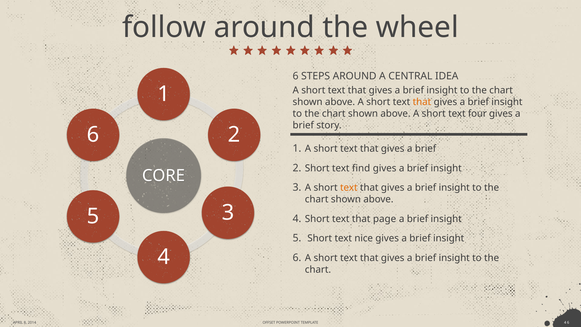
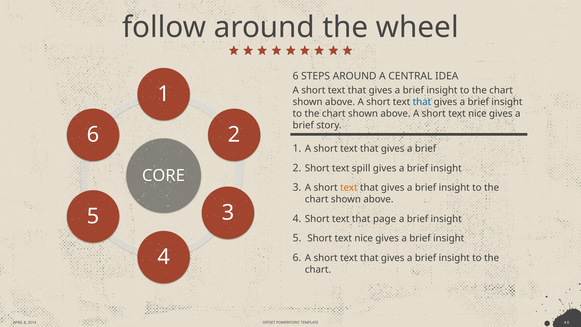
that colour: orange -> blue (422, 102)
A short text four: four -> nice (477, 114)
find: find -> spill (361, 168)
